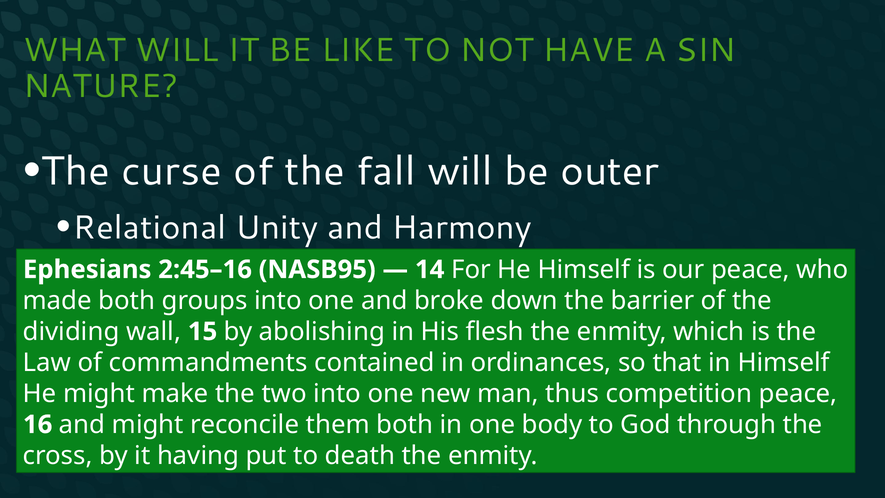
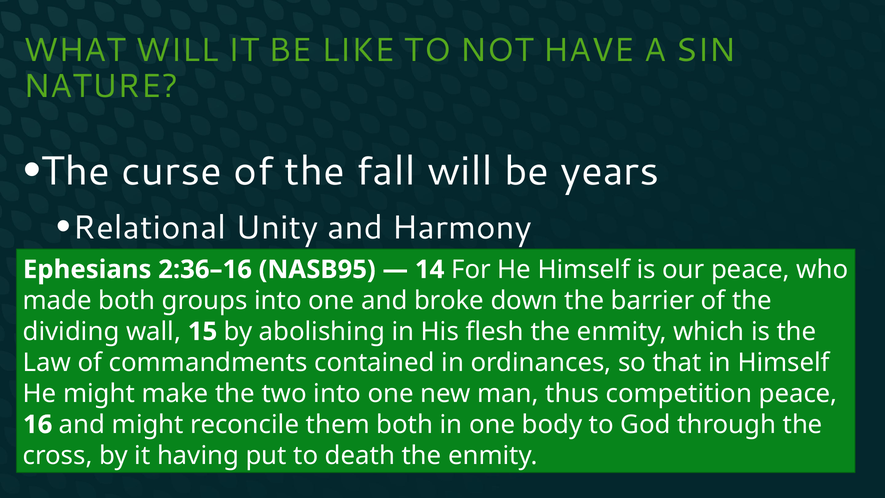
outer: outer -> years (610, 171)
2:45–16: 2:45–16 -> 2:36–16 (205, 269)
